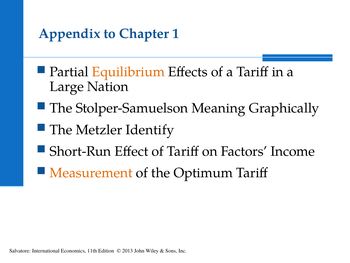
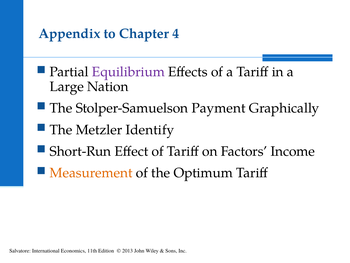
1: 1 -> 4 (176, 33)
Equilibrium colour: orange -> purple (128, 72)
Meaning: Meaning -> Payment (219, 108)
